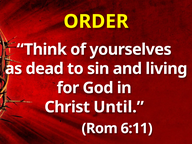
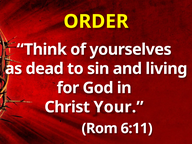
Until: Until -> Your (119, 107)
